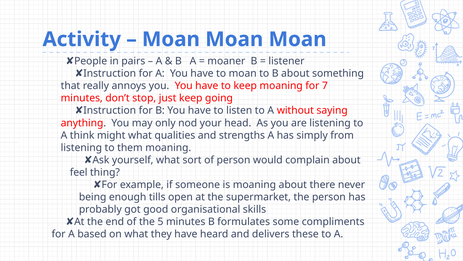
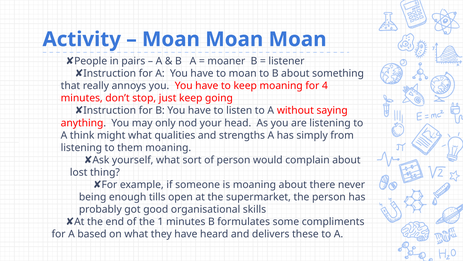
7: 7 -> 4 (325, 86)
feel: feel -> lost (79, 172)
5: 5 -> 1 (160, 221)
